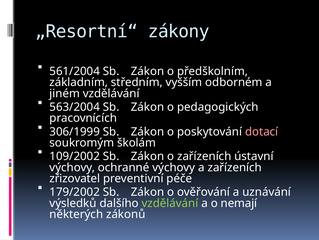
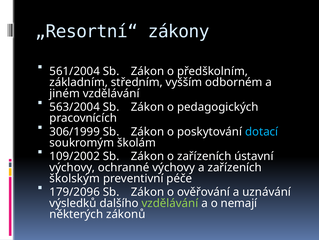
dotací colour: pink -> light blue (262, 131)
zřizovatel: zřizovatel -> školským (75, 178)
179/2002: 179/2002 -> 179/2096 (75, 192)
